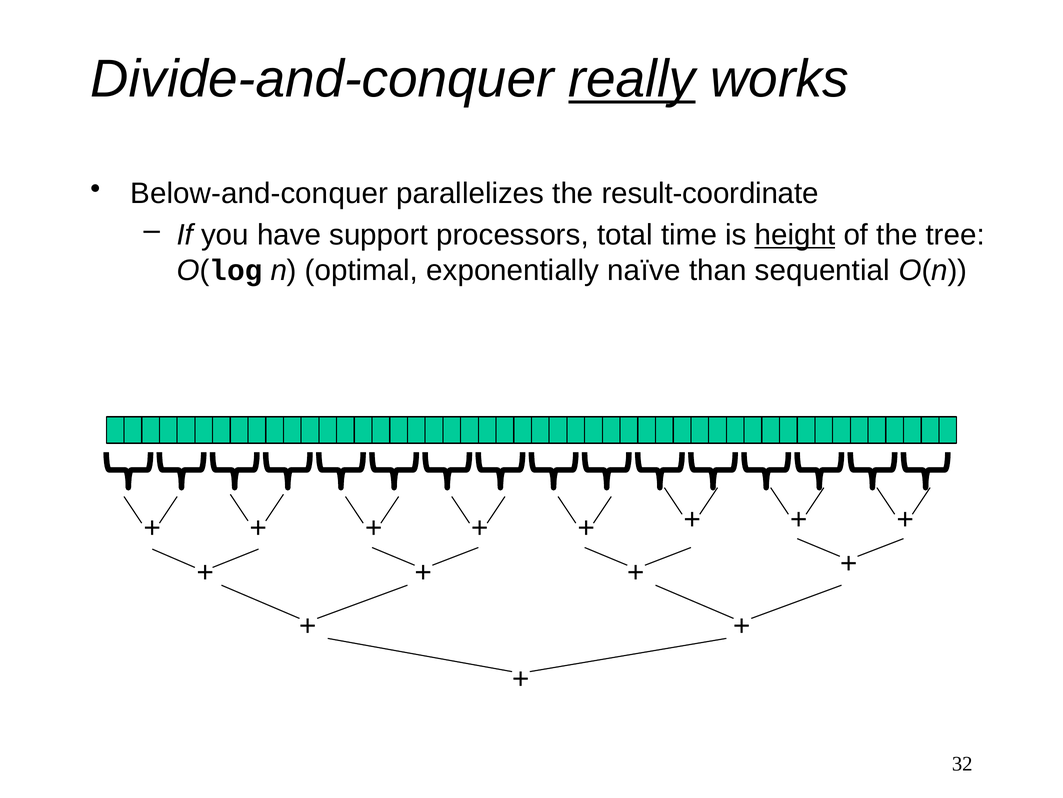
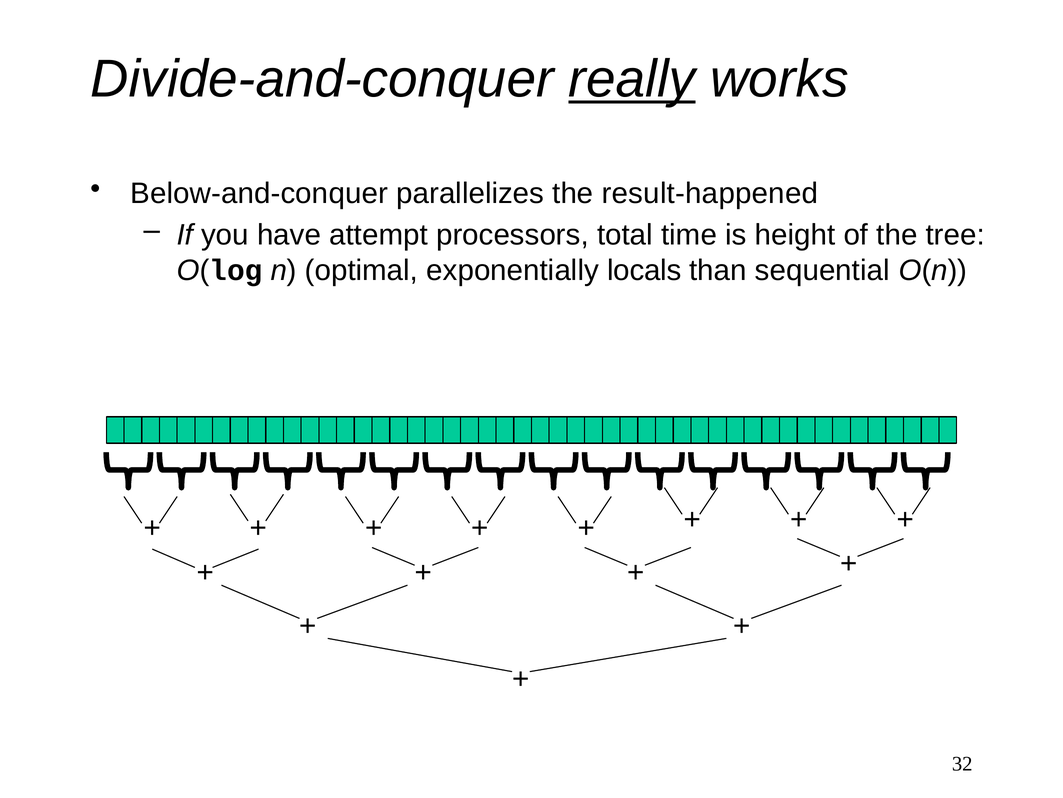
result-coordinate: result-coordinate -> result-happened (710, 193)
support: support -> attempt (379, 235)
height underline: present -> none (795, 235)
naïve: naïve -> locals (644, 270)
